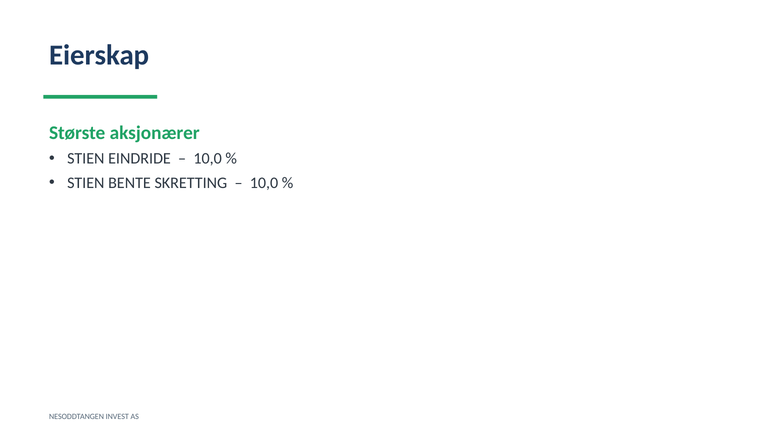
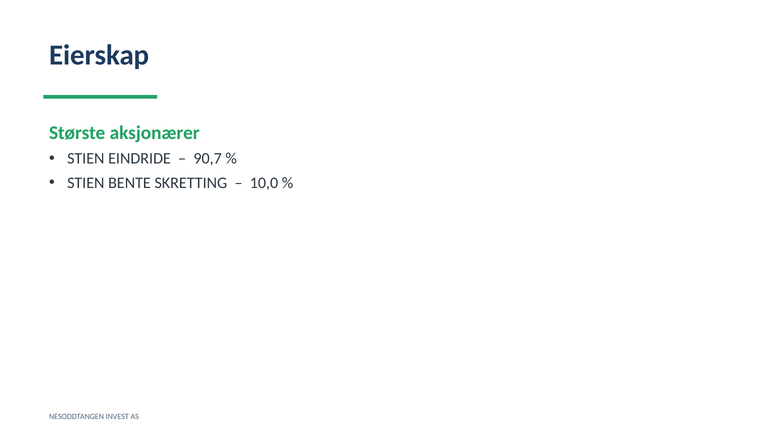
10,0: 10,0 -> 90,7 (208, 159)
